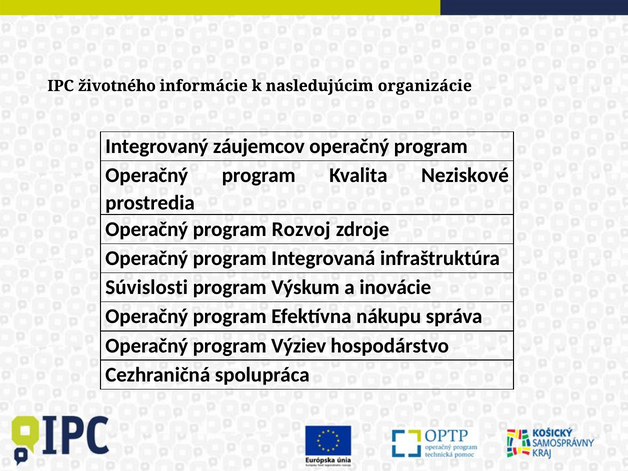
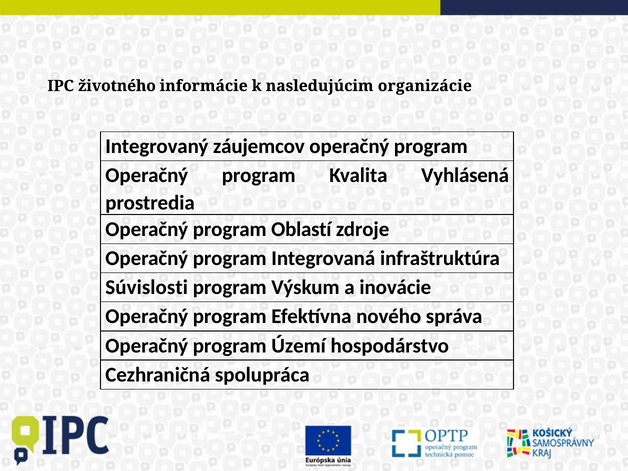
Neziskové: Neziskové -> Vyhlásená (465, 176)
Rozvoj: Rozvoj -> Oblastí (301, 229)
nákupu: nákupu -> nového (389, 317)
Výziev: Výziev -> Území (299, 346)
